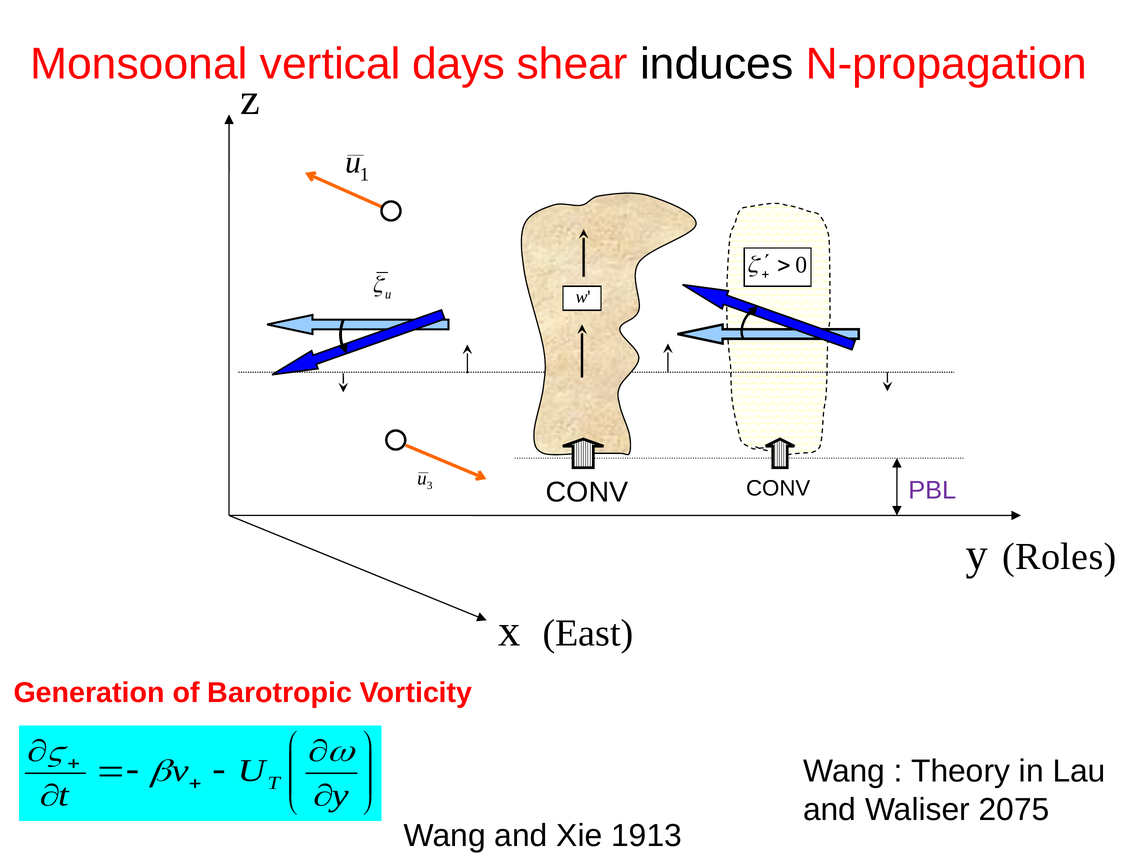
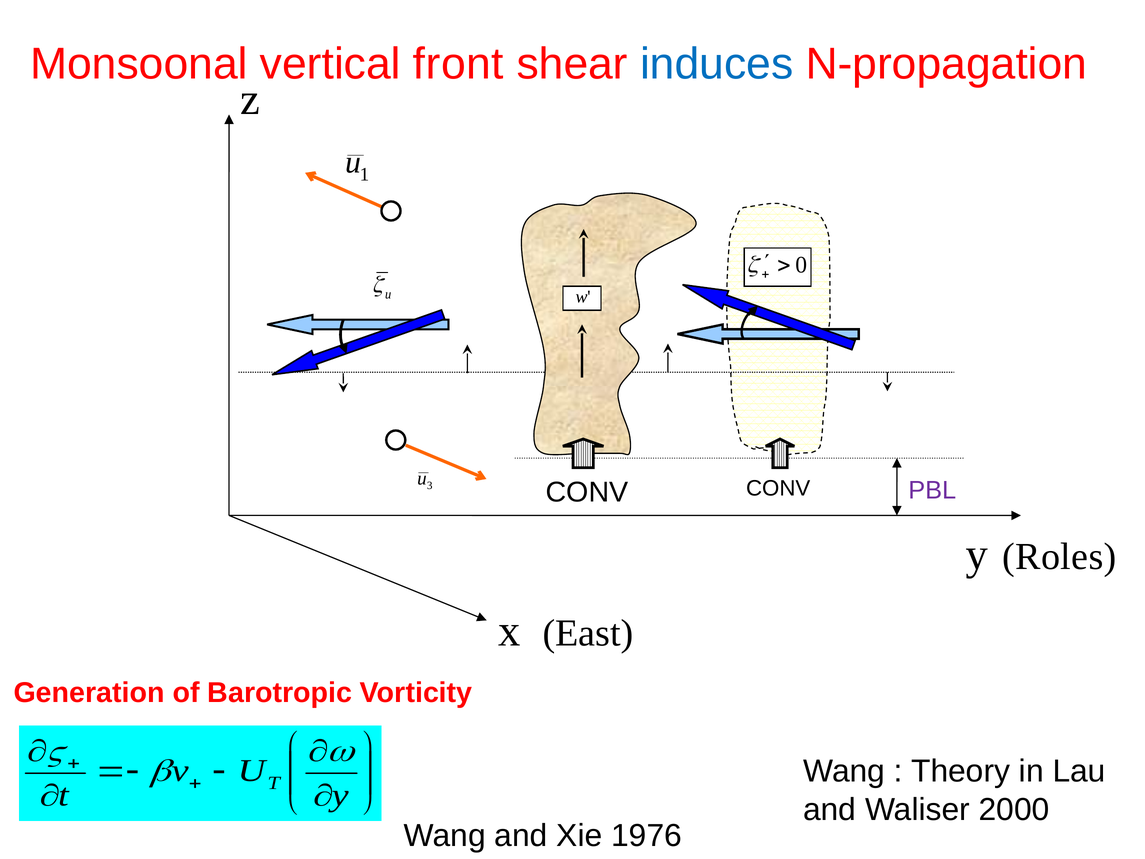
days: days -> front (458, 64)
induces colour: black -> blue (717, 64)
2075: 2075 -> 2000 (1014, 809)
1913: 1913 -> 1976 (647, 836)
